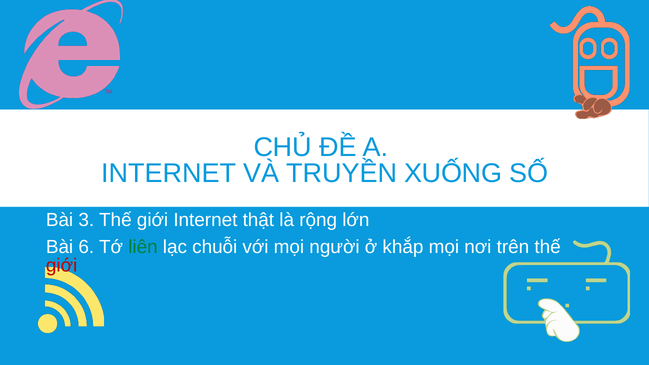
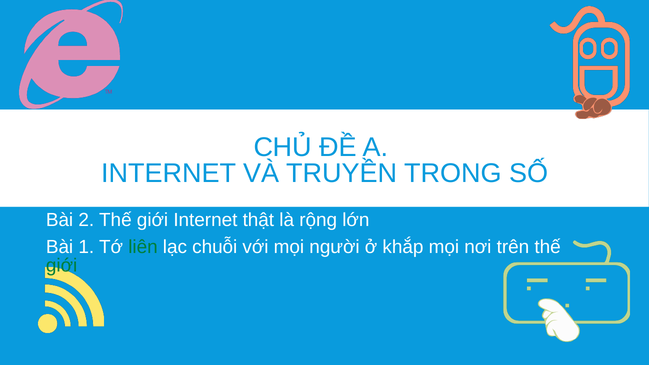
XUỐNG: XUỐNG -> TRONG (453, 173)
3: 3 -> 2 (86, 220)
6: 6 -> 1 (86, 247)
giới colour: red -> green (62, 266)
